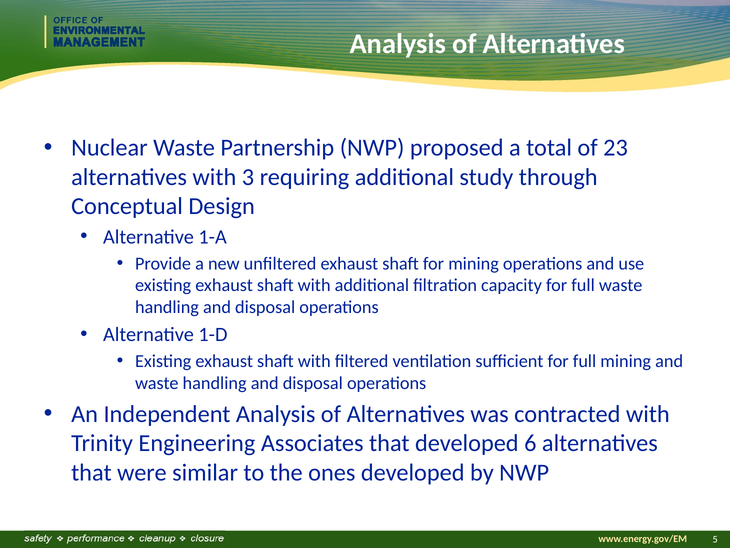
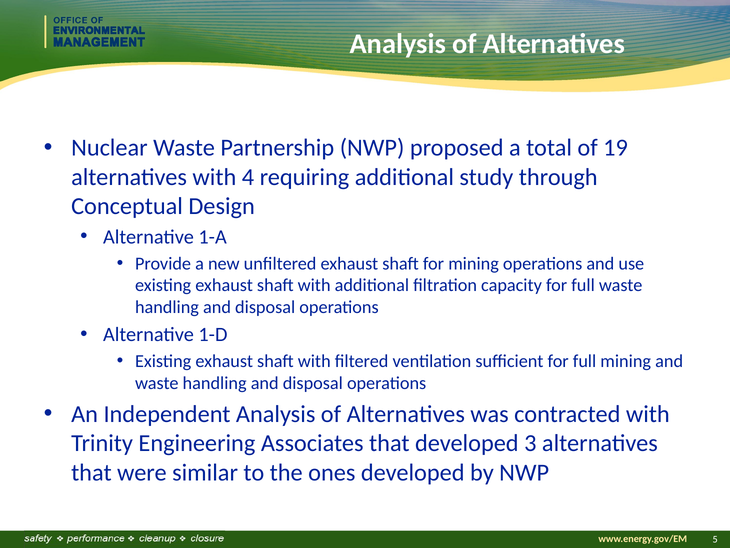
23: 23 -> 19 (616, 148)
3: 3 -> 4 (248, 177)
6: 6 -> 3 (530, 443)
